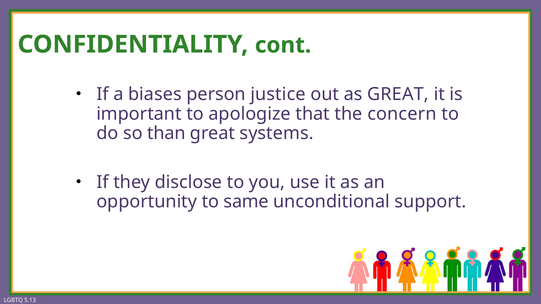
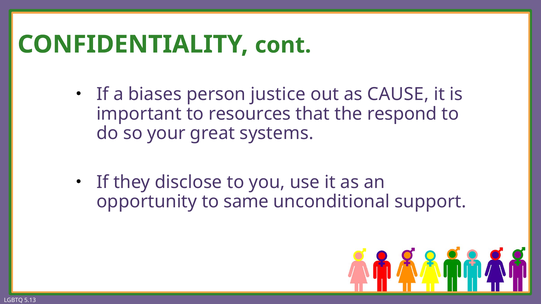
as GREAT: GREAT -> CAUSE (398, 94)
apologize: apologize -> resources (250, 114)
concern: concern -> respond (402, 114)
than: than -> your (166, 133)
